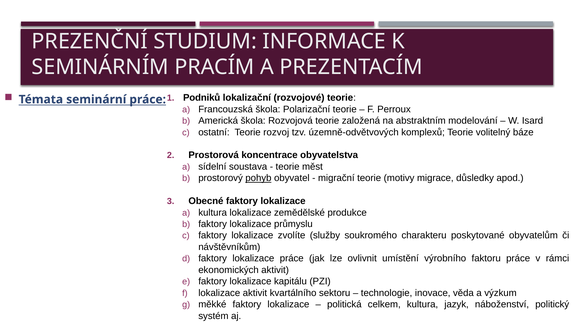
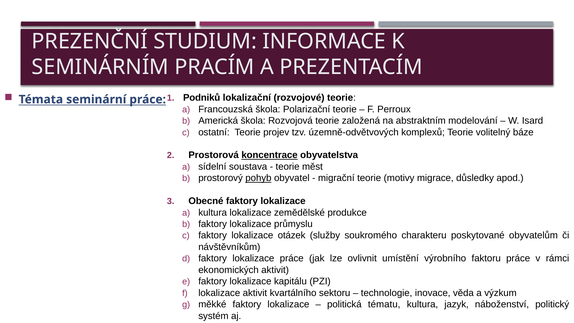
rozvoj: rozvoj -> projev (276, 132)
koncentrace underline: none -> present (270, 155)
zvolíte: zvolíte -> otázek (292, 235)
celkem: celkem -> tématu (384, 304)
